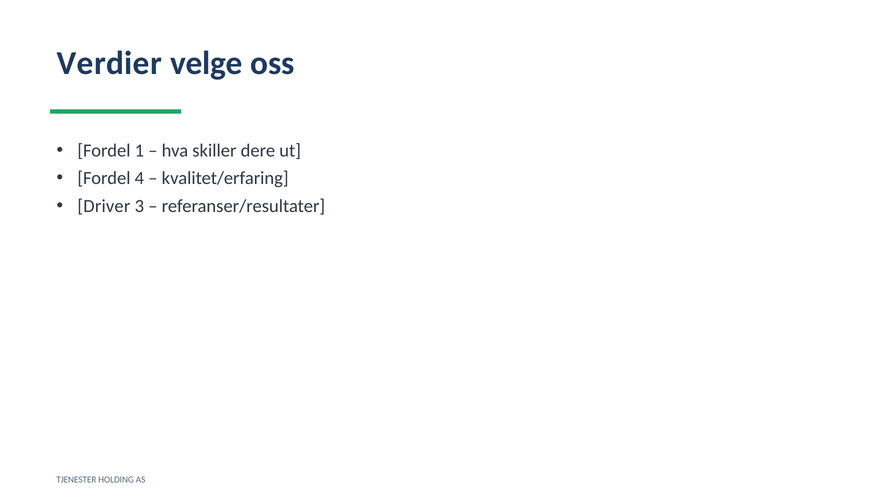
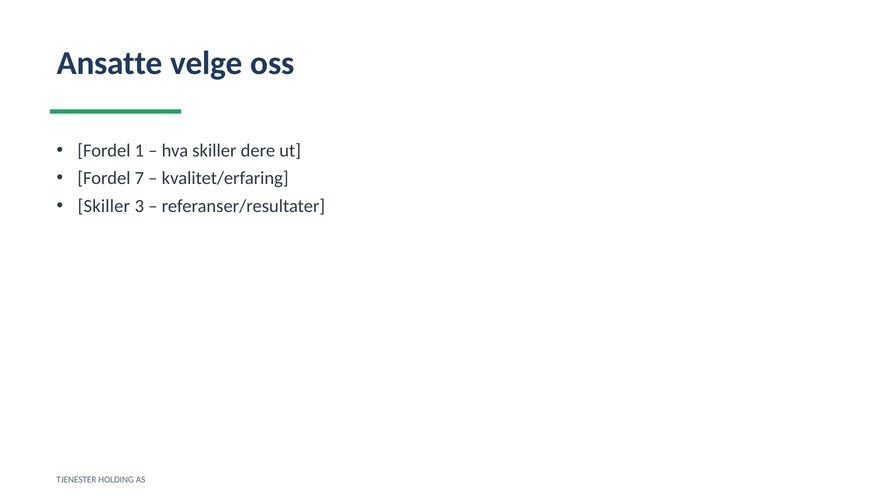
Verdier: Verdier -> Ansatte (110, 63)
4: 4 -> 7 (139, 178)
Driver: Driver -> Skiller (104, 206)
